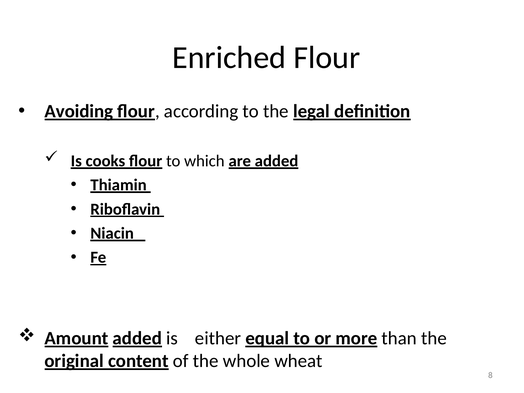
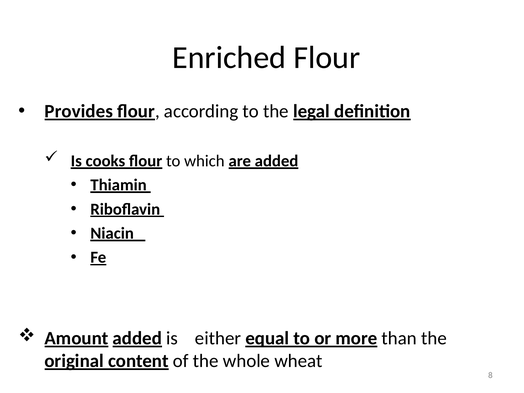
Avoiding: Avoiding -> Provides (79, 111)
